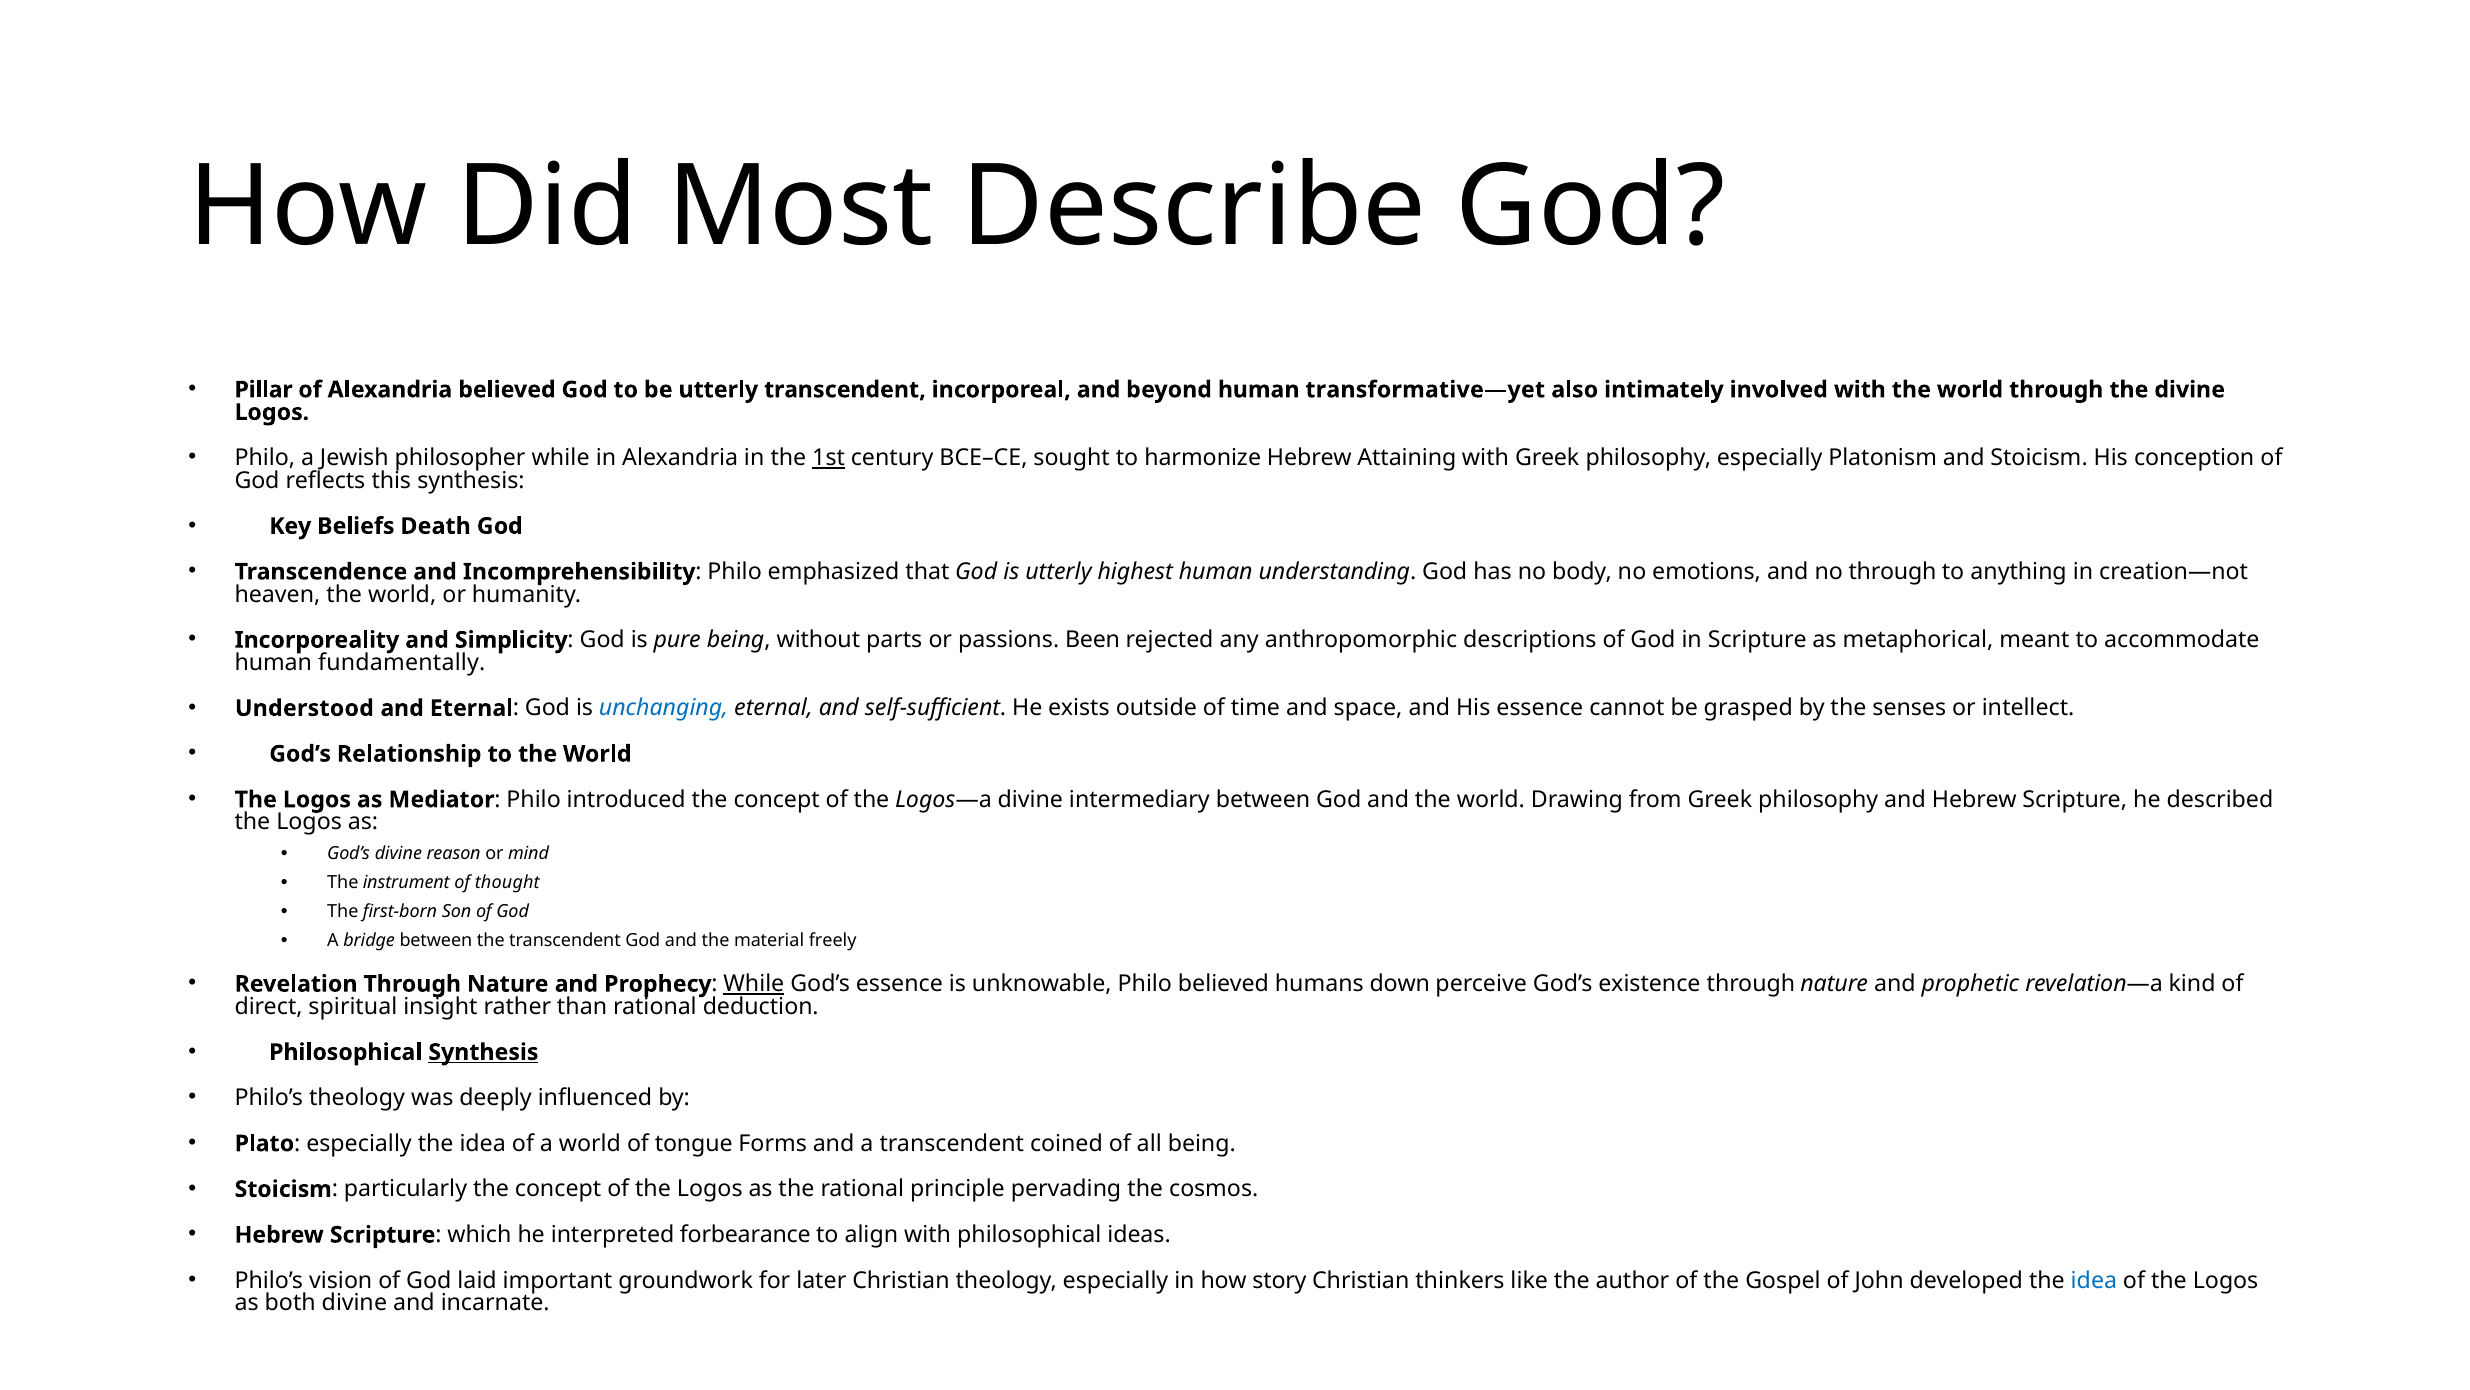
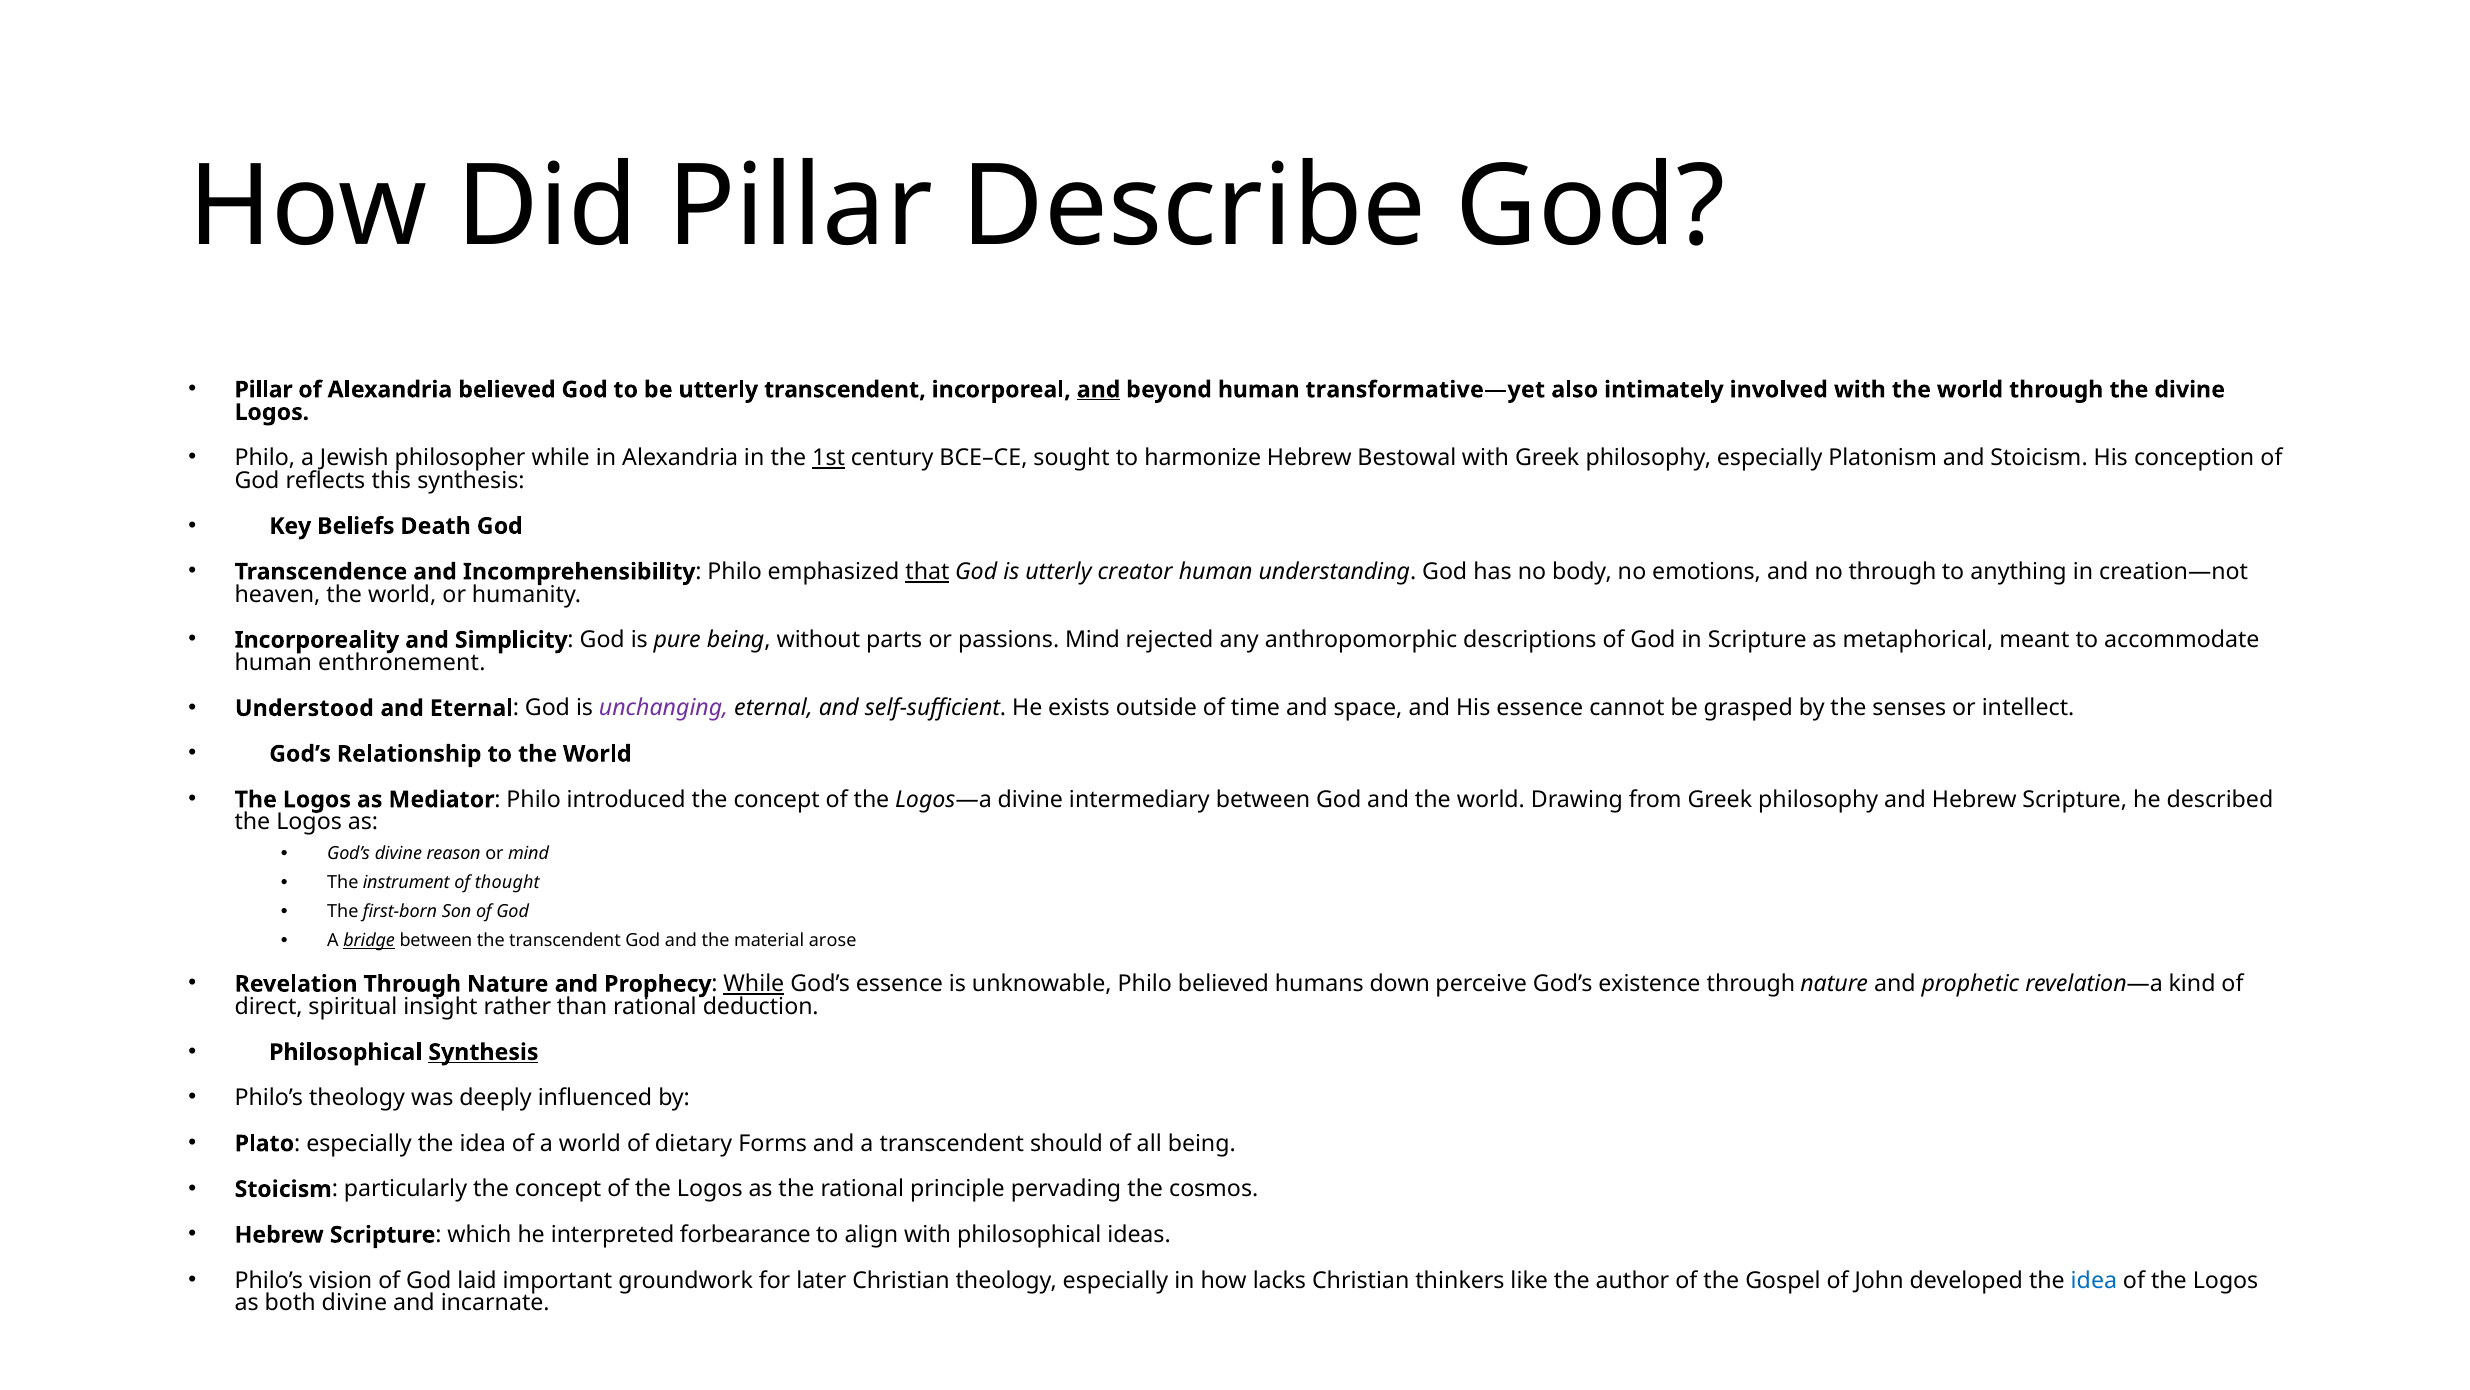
Did Most: Most -> Pillar (800, 207)
and underline: none -> present (1099, 390)
Attaining: Attaining -> Bestowal (1407, 458)
that underline: none -> present (927, 572)
highest: highest -> creator (1135, 572)
passions Been: Been -> Mind (1093, 640)
fundamentally: fundamentally -> enthronement (402, 662)
unchanging colour: blue -> purple (664, 708)
bridge underline: none -> present (369, 941)
freely: freely -> arose (833, 941)
tongue: tongue -> dietary (694, 1143)
coined: coined -> should (1067, 1143)
story: story -> lacks (1279, 1280)
